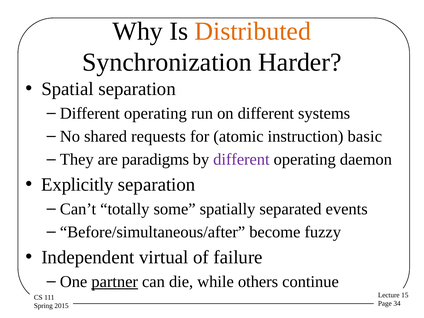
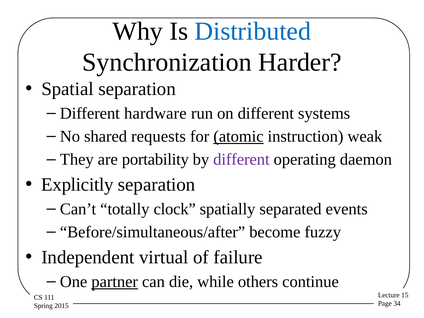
Distributed colour: orange -> blue (253, 31)
operating: operating -> hardware (155, 113)
atomic underline: none -> present (238, 136)
basic: basic -> weak (365, 136)
paradigms: paradigms -> portability (155, 159)
some: some -> clock (175, 209)
